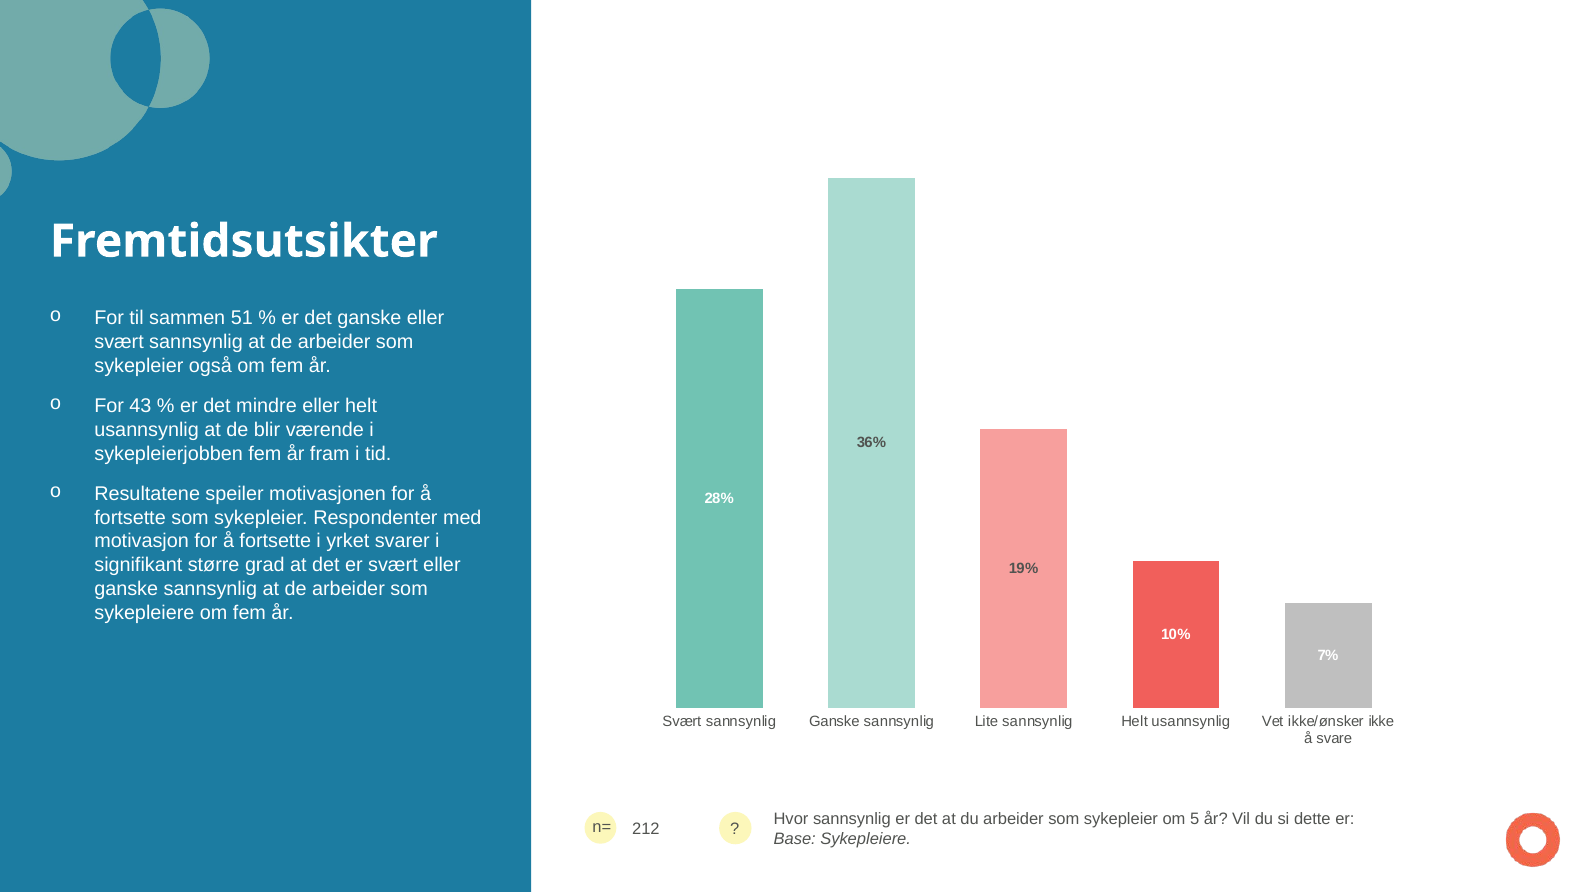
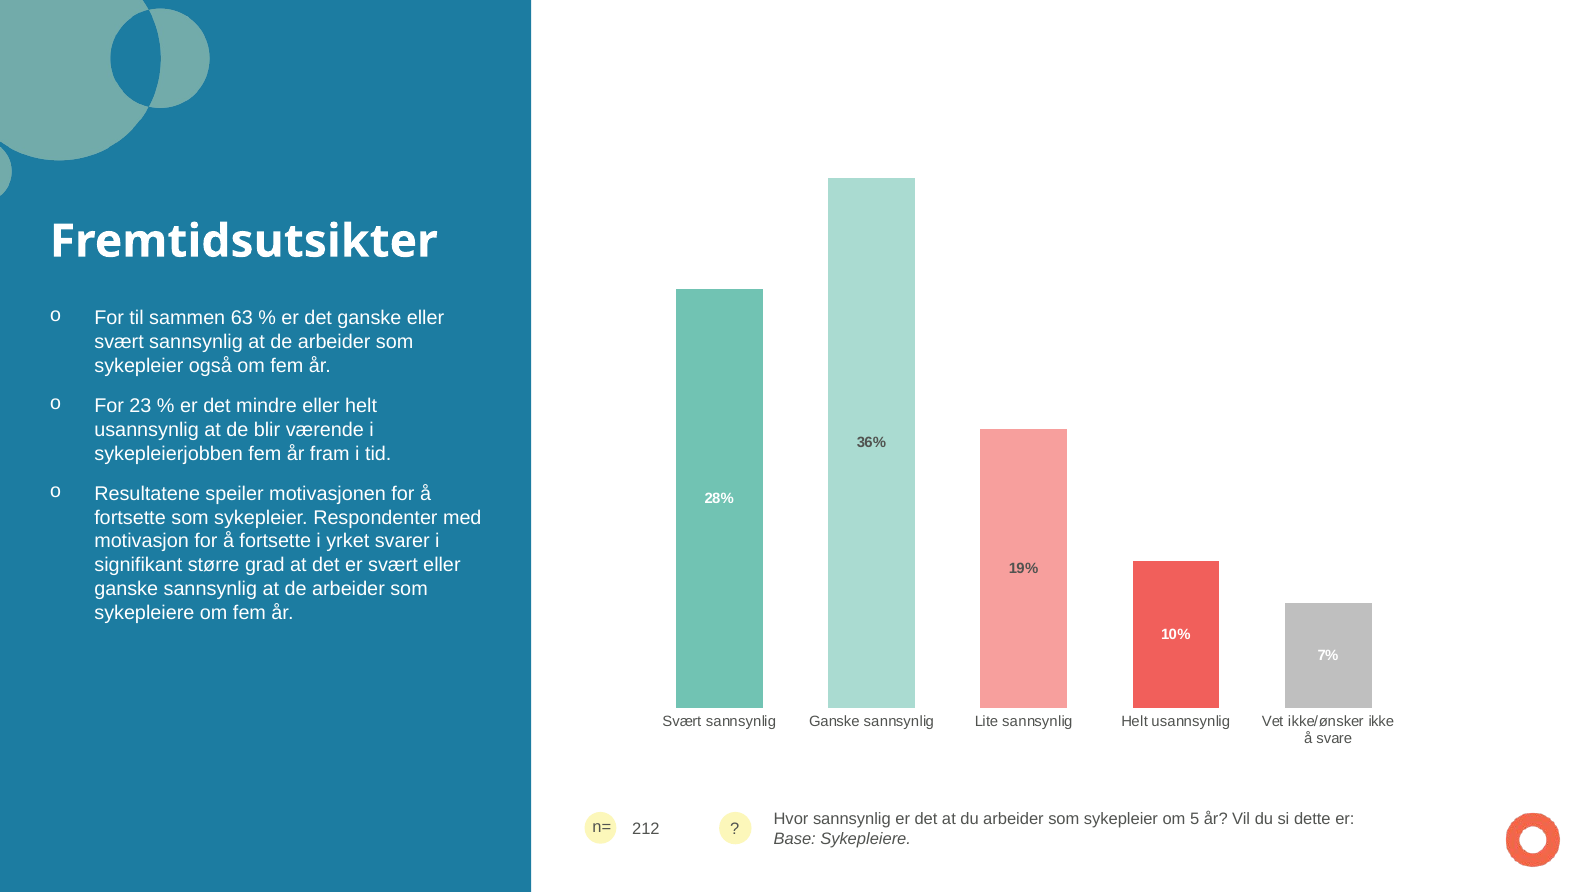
51: 51 -> 63 (242, 318)
43: 43 -> 23 (140, 406)
